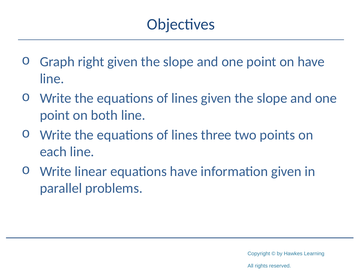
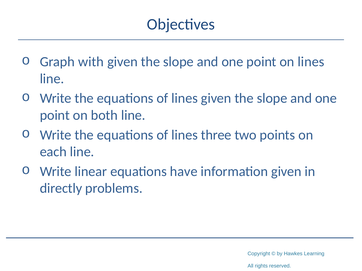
right: right -> with (91, 62)
on have: have -> lines (311, 62)
parallel: parallel -> directly (61, 189)
